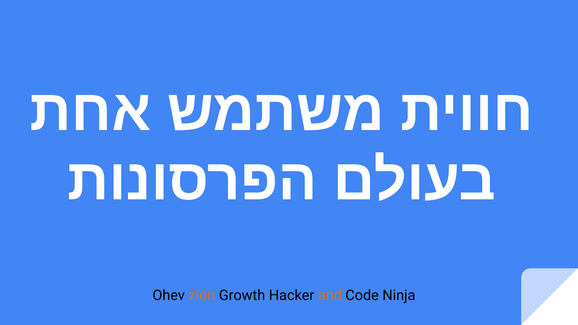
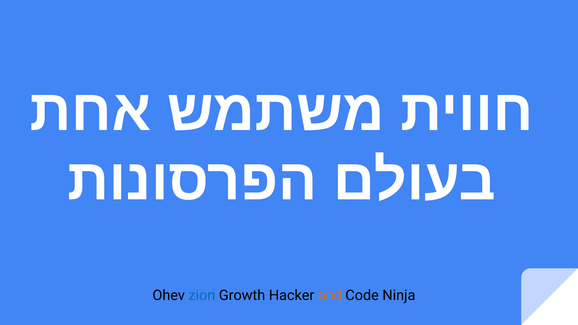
zion colour: orange -> blue (202, 296)
